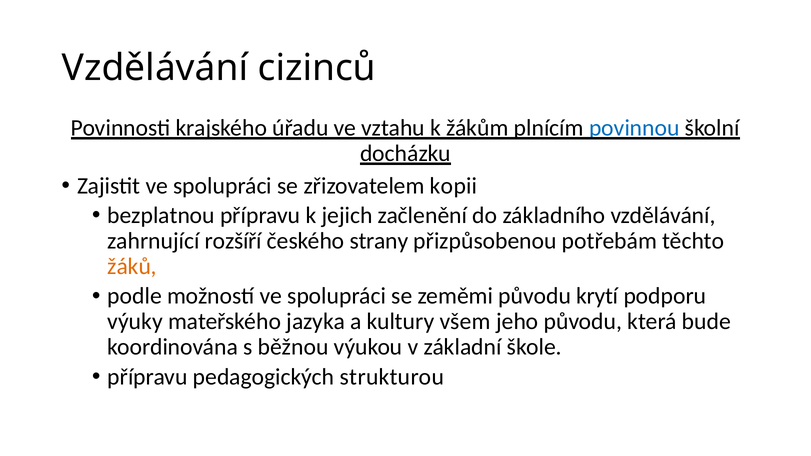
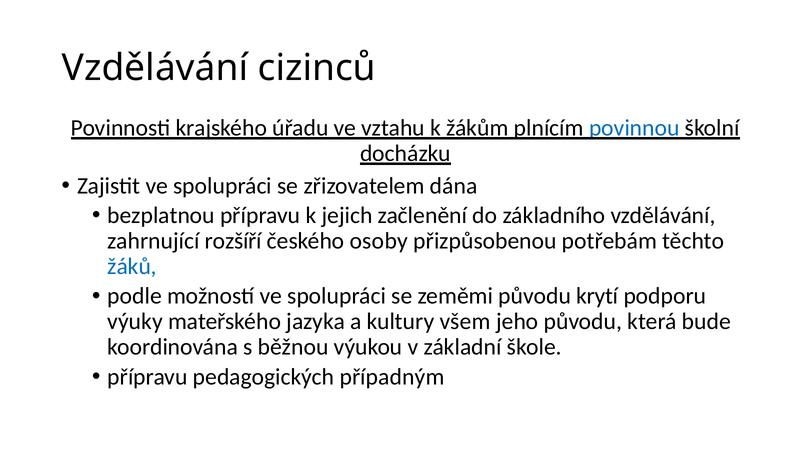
kopii: kopii -> dána (454, 186)
strany: strany -> osoby (379, 241)
žáků colour: orange -> blue (132, 267)
strukturou: strukturou -> případným (392, 377)
